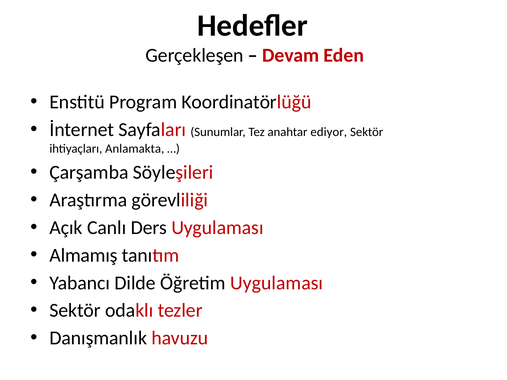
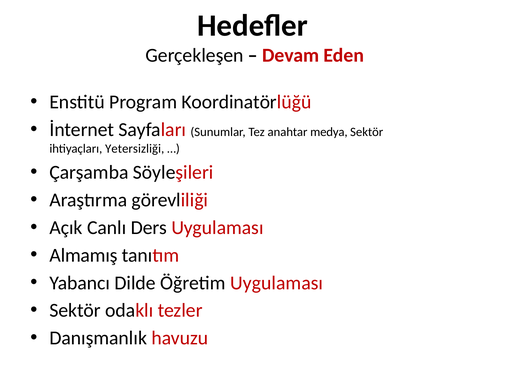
ediyor: ediyor -> medya (329, 132)
Anlamakta: Anlamakta -> Yetersizliği (135, 149)
